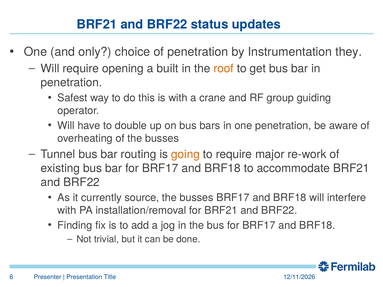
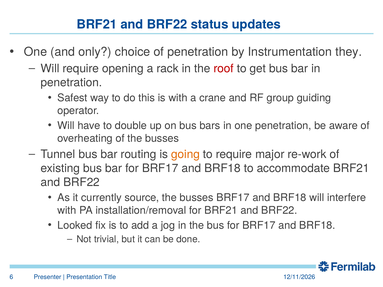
built: built -> rack (168, 69)
roof colour: orange -> red (224, 69)
Finding: Finding -> Looked (75, 225)
